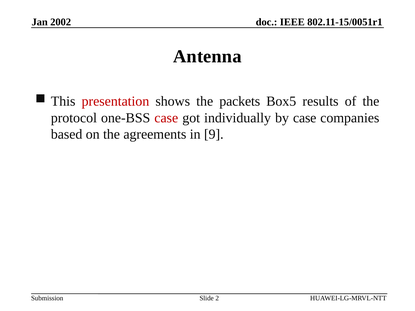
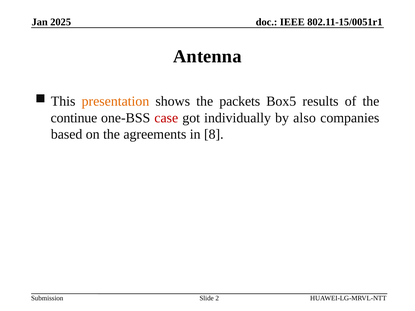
2002: 2002 -> 2025 (61, 22)
presentation colour: red -> orange (115, 101)
protocol: protocol -> continue (74, 118)
by case: case -> also (305, 118)
9: 9 -> 8 (214, 134)
